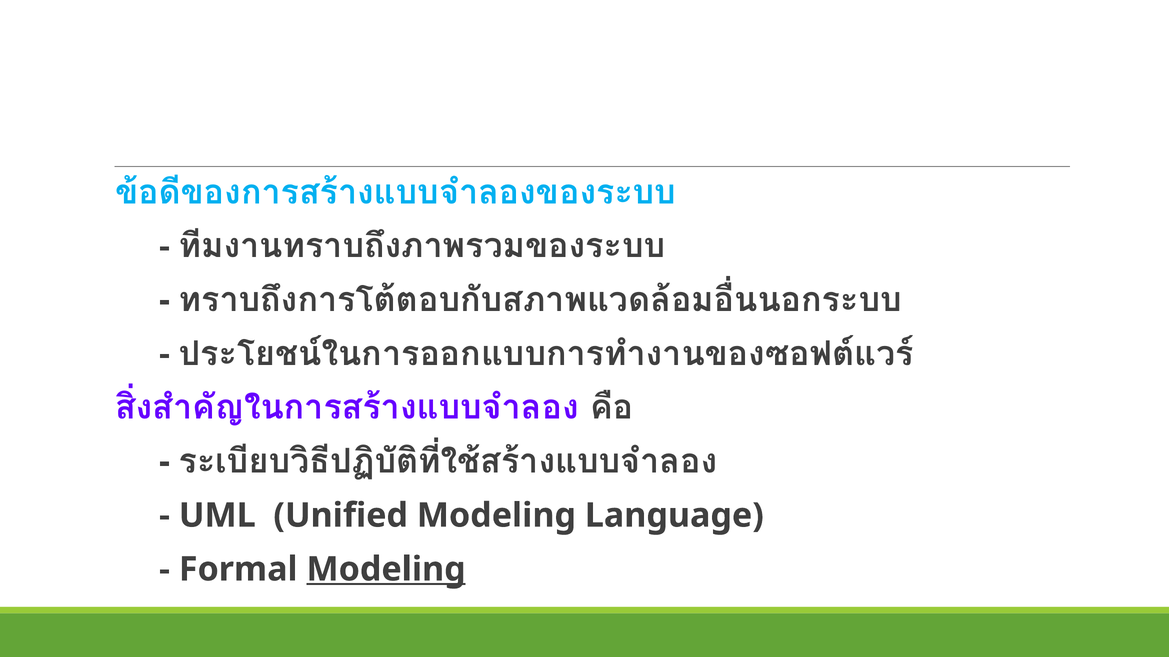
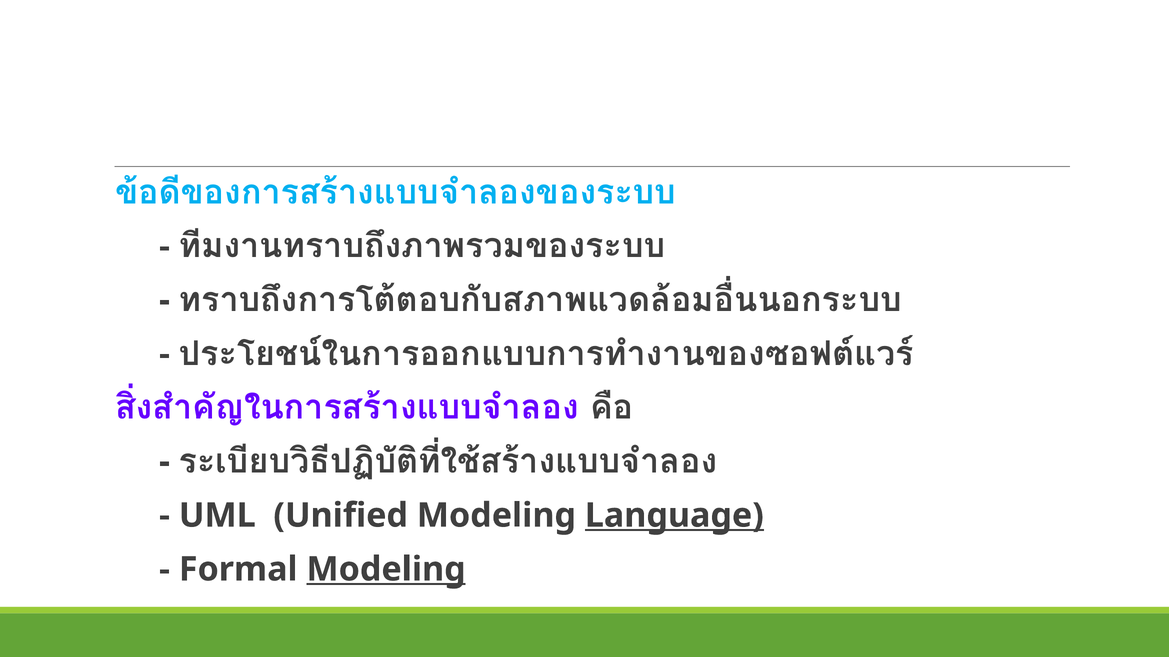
Language underline: none -> present (674, 516)
